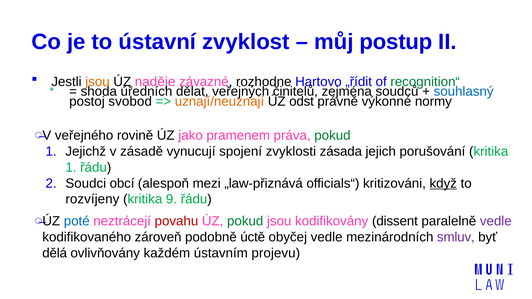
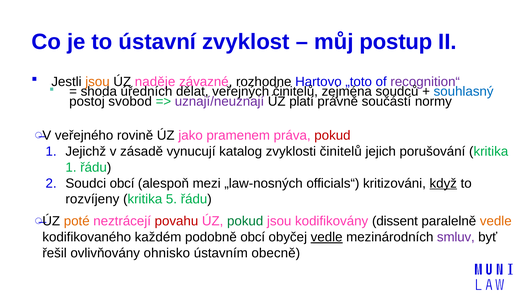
„řídit: „řídit -> „toto (359, 82)
recognition“ colour: green -> purple (425, 82)
uznají/neuznají colour: orange -> purple (219, 102)
odst: odst -> platí (302, 102)
výkonné: výkonné -> součástí (386, 102)
pokud colour: green -> red (332, 136)
spojení: spojení -> katalog (241, 152)
zvyklosti zásada: zásada -> činitelů (341, 152)
„law-přiznává: „law-přiznává -> „law-nosných (264, 183)
9: 9 -> 5 (171, 199)
poté colour: blue -> orange (77, 221)
vedle colour: purple -> orange (496, 221)
zároveň: zároveň -> každém (158, 237)
podobně úctě: úctě -> obcí (253, 237)
vedle underline: none -> present (327, 237)
dělá: dělá -> řešil (55, 253)
každém: každém -> ohnisko (167, 253)
projevu: projevu -> obecně (276, 253)
